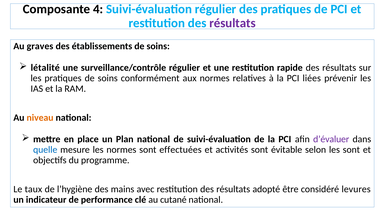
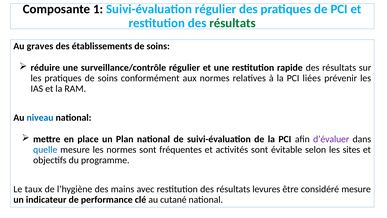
4: 4 -> 1 (98, 9)
résultats colour: purple -> green (233, 23)
létalité: létalité -> réduire (45, 68)
niveau colour: orange -> blue (40, 117)
effectuées: effectuées -> fréquentes (181, 149)
les sont: sont -> sites (351, 149)
adopté: adopté -> levures (266, 189)
considéré levures: levures -> mesure (356, 189)
